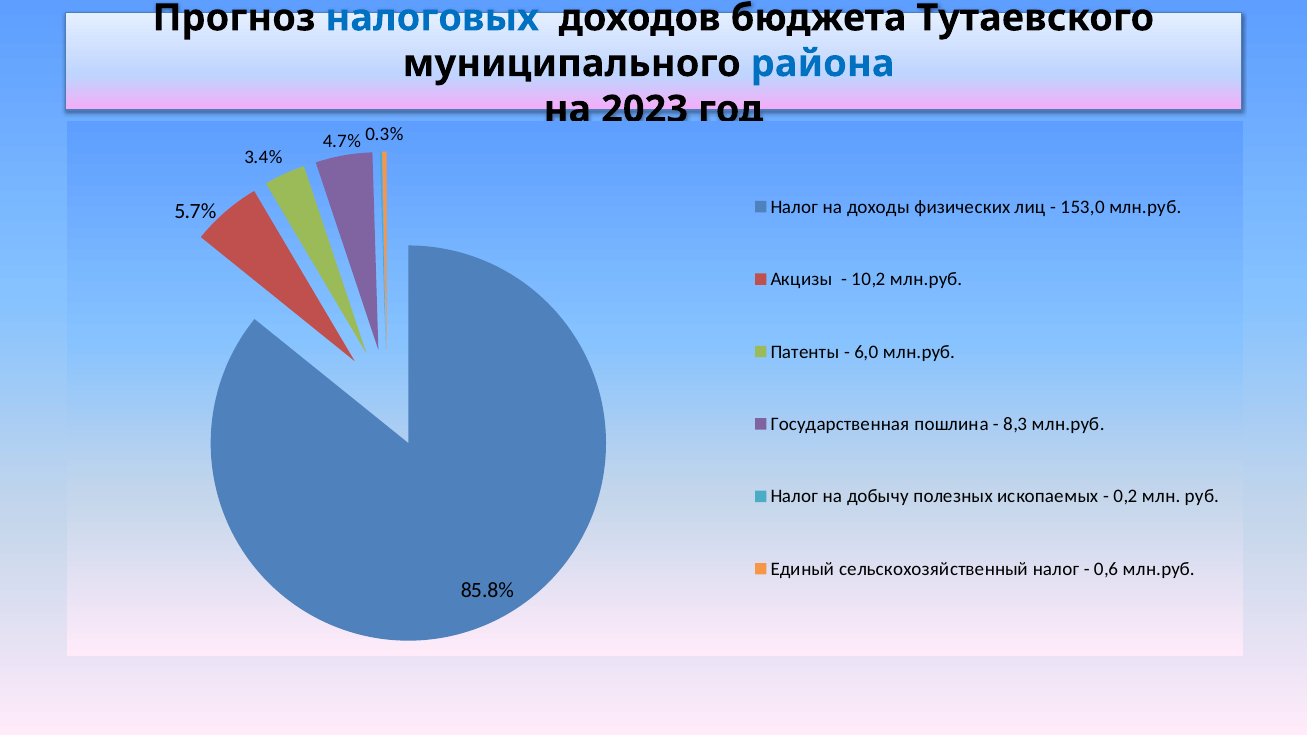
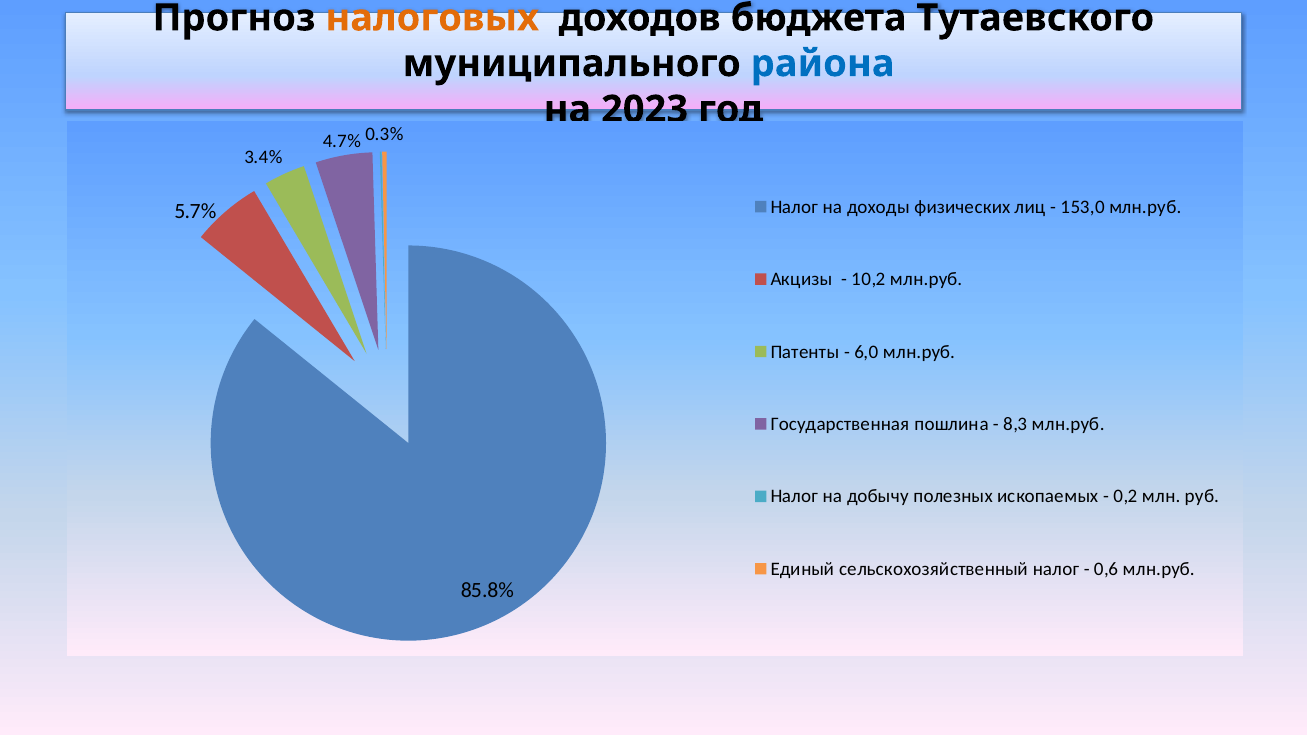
налоговых colour: blue -> orange (432, 18)
